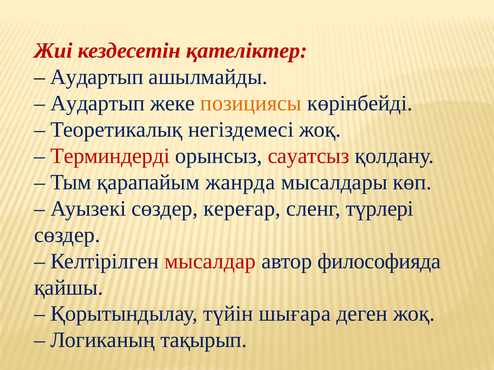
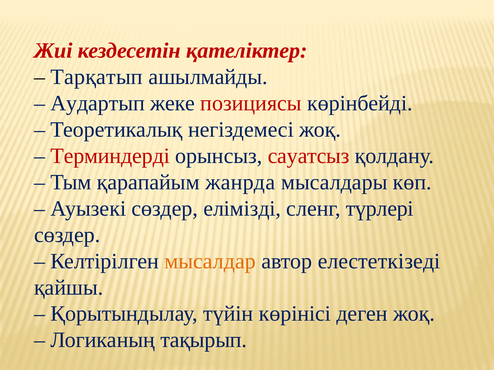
Аудартып: Аудартып -> Тарқатып (97, 77)
позициясы colour: orange -> red (251, 103)
кереғар: кереғар -> елімізді (242, 209)
мысалдар colour: red -> orange (210, 261)
философияда: философияда -> елестеткізеді (379, 261)
шығара: шығара -> көрінісі (295, 314)
